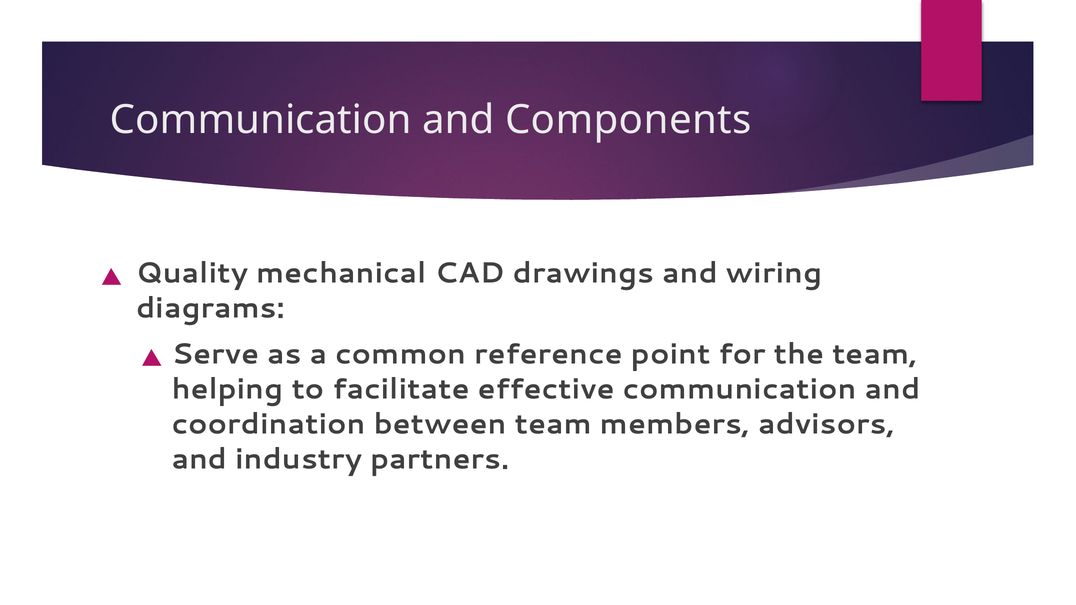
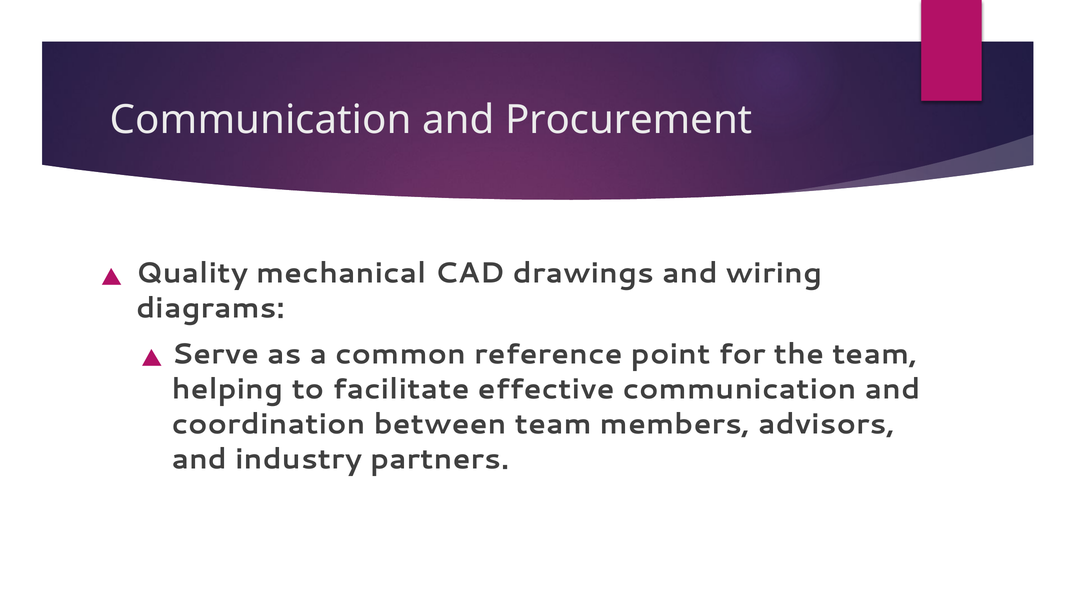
Components: Components -> Procurement (629, 120)
